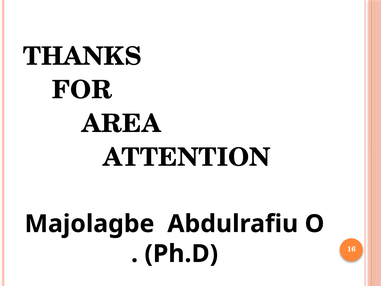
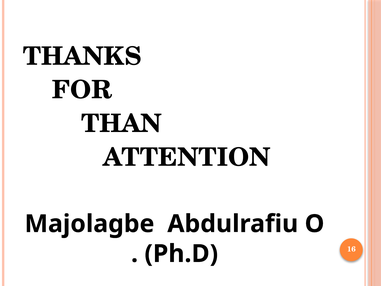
AREA: AREA -> THAN (121, 124)
